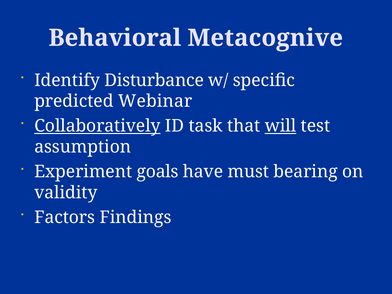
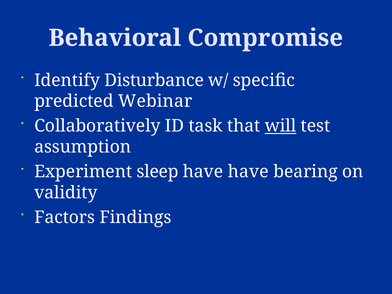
Metacognive: Metacognive -> Compromise (265, 38)
Collaboratively underline: present -> none (97, 126)
goals: goals -> sleep (158, 172)
have must: must -> have (248, 172)
